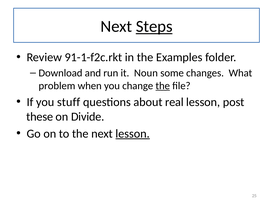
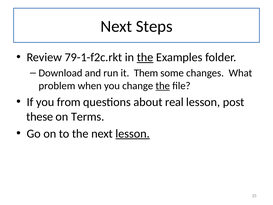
Steps underline: present -> none (154, 26)
91-1-f2c.rkt: 91-1-f2c.rkt -> 79-1-f2c.rkt (93, 57)
the underline: none -> present (145, 57)
Noun: Noun -> Them (146, 73)
stuff: stuff -> from (69, 102)
Divide: Divide -> Terms (88, 116)
